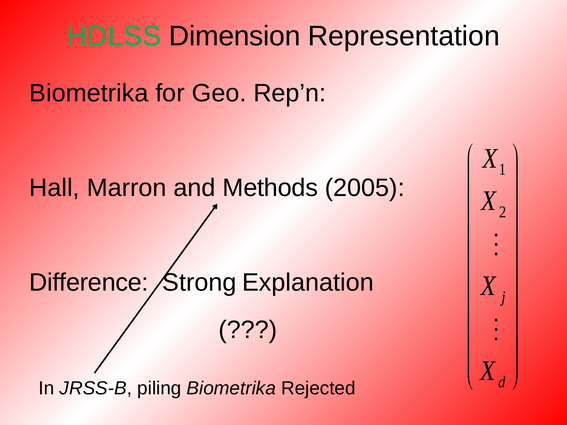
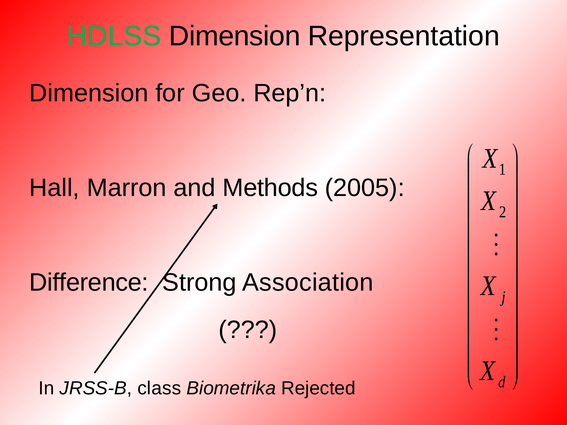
Biometrika: Biometrika -> Dimension (89, 93)
Explanation: Explanation -> Association (308, 283)
piling: piling -> class (159, 388)
